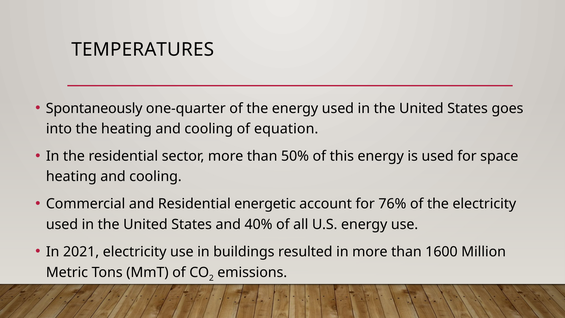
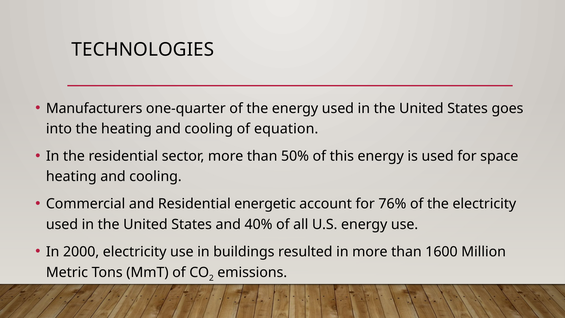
TEMPERATURES: TEMPERATURES -> TECHNOLOGIES (143, 49)
Spontaneously: Spontaneously -> Manufacturers (94, 108)
2021: 2021 -> 2000 (81, 252)
